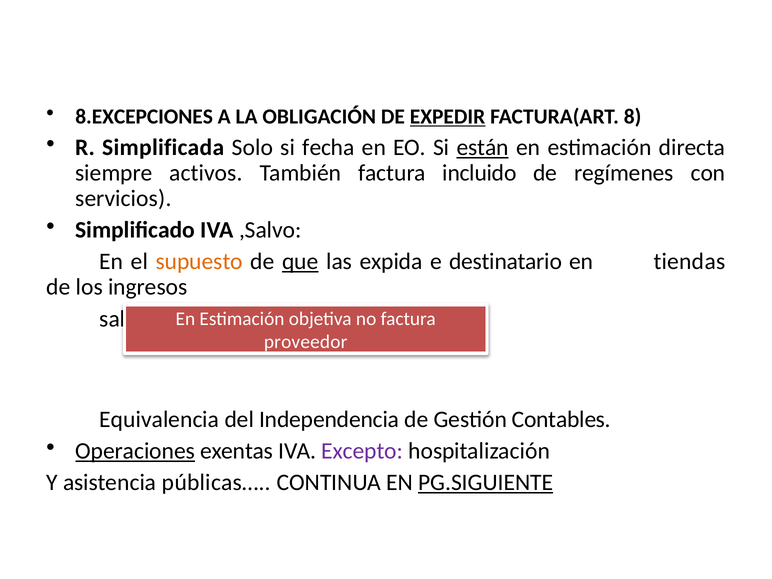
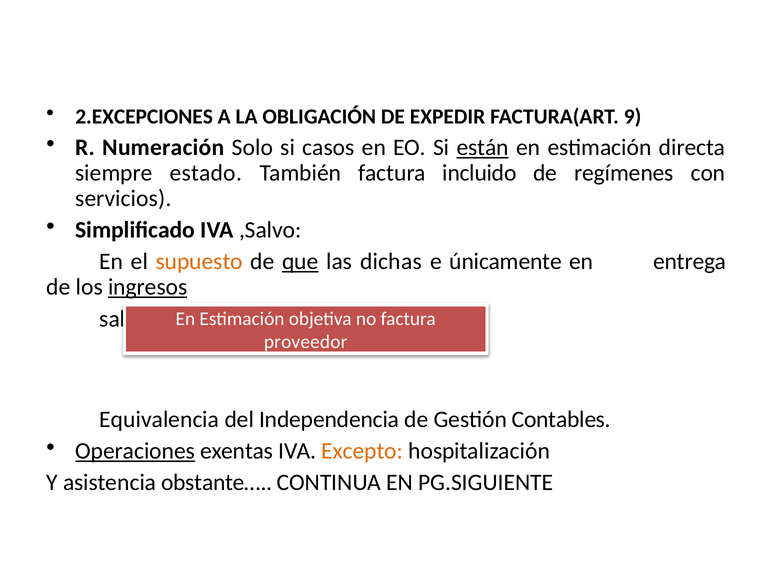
8.EXCEPCIONES: 8.EXCEPCIONES -> 2.EXCEPCIONES (144, 117)
EXPEDIR underline: present -> none (448, 117)
8: 8 -> 9 (633, 117)
Simplificada: Simplificada -> Numeración (163, 147)
fecha: fecha -> casos (328, 147)
siempre activos: activos -> estado (206, 173)
expida: expida -> dichas (391, 262)
destinatario: destinatario -> únicamente (506, 262)
tiendas: tiendas -> entrega (690, 262)
ingresos underline: none -> present (148, 287)
Excepto colour: purple -> orange (362, 451)
públicas…: públicas… -> obstante… (217, 483)
PG.SIGUIENTE underline: present -> none (486, 483)
